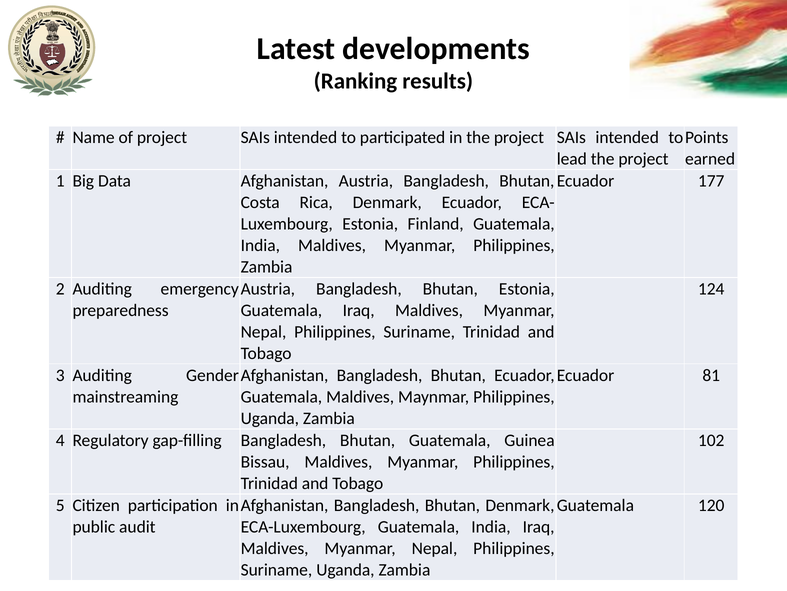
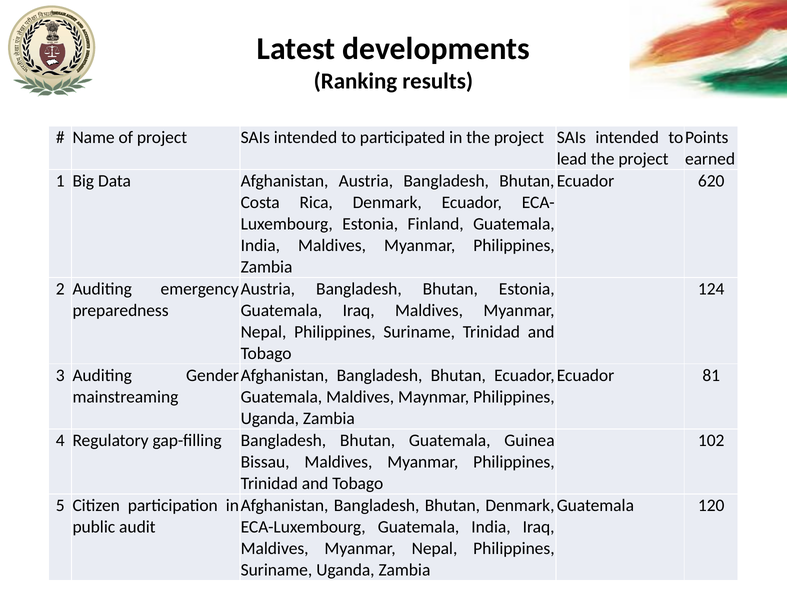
177: 177 -> 620 (711, 181)
